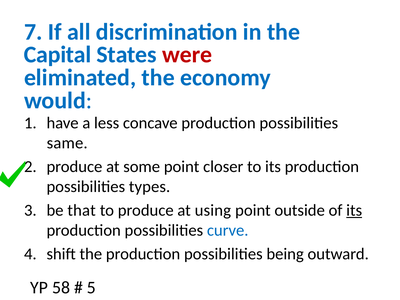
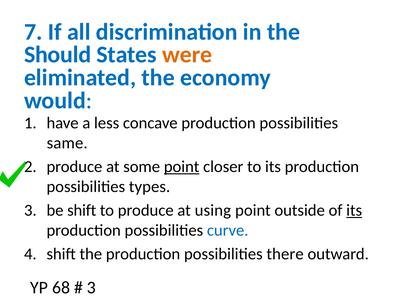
Capital: Capital -> Should (58, 55)
were colour: red -> orange (187, 55)
point underline: none -> present (182, 167)
be that: that -> shift (82, 210)
being: being -> there (285, 254)
58: 58 -> 68 (61, 288)
5: 5 -> 3 (91, 288)
